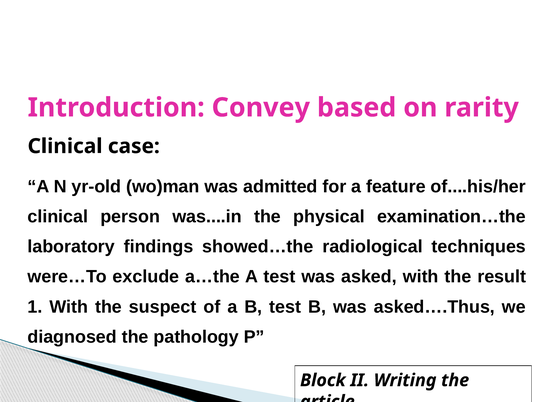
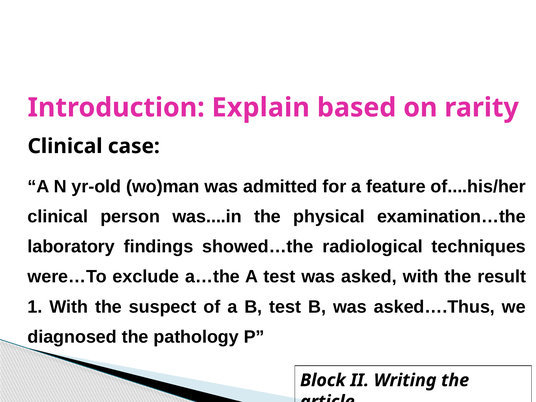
Convey: Convey -> Explain (261, 108)
